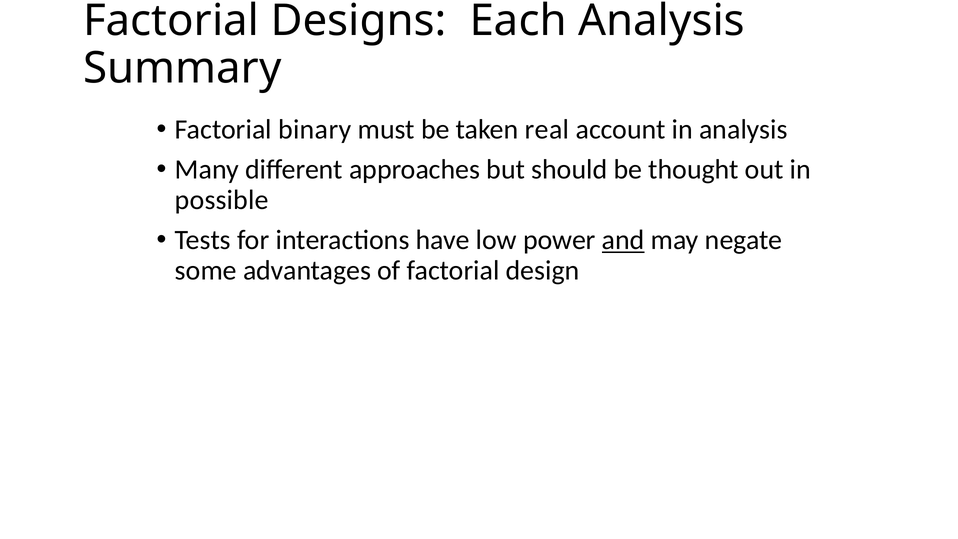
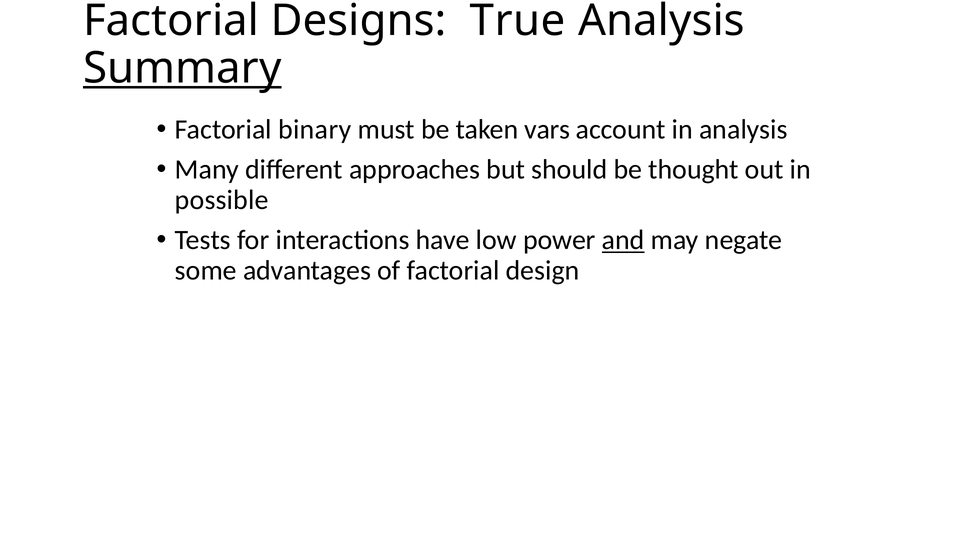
Each: Each -> True (518, 21)
Summary underline: none -> present (182, 68)
real: real -> vars (547, 130)
